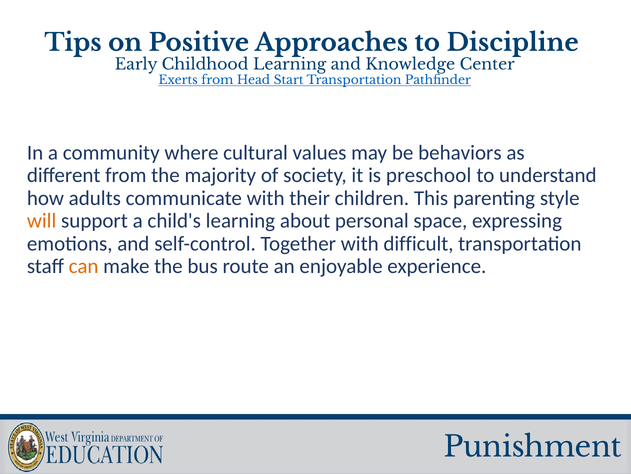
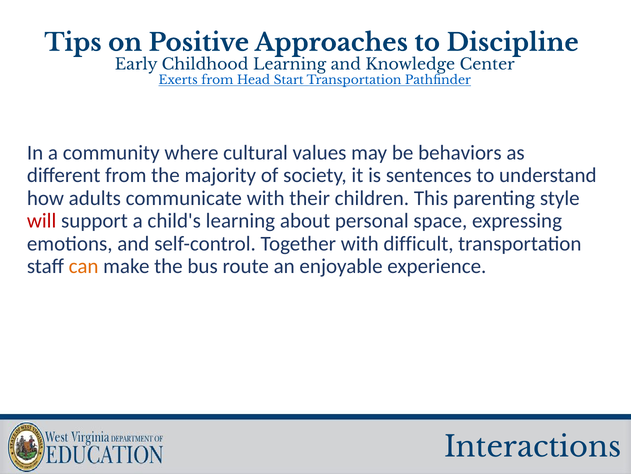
preschool: preschool -> sentences (429, 175)
will colour: orange -> red (42, 221)
Punishment: Punishment -> Interactions (533, 446)
